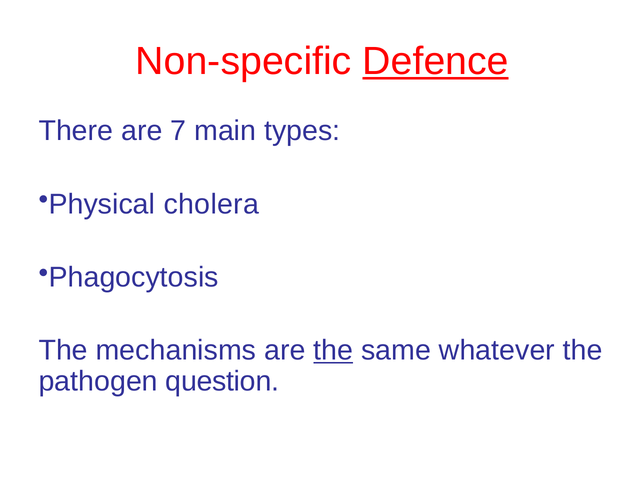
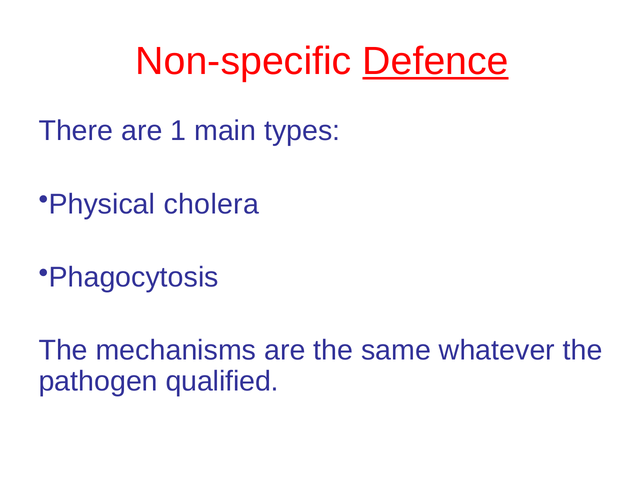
7: 7 -> 1 (178, 131)
the underline: present -> none (333, 351)
question: question -> qualified (222, 381)
